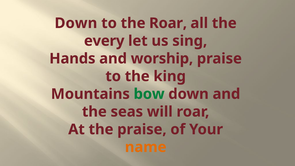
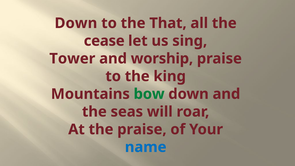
the Roar: Roar -> That (168, 23)
every: every -> cease (104, 41)
Hands: Hands -> Tower (72, 59)
name colour: orange -> blue (146, 147)
